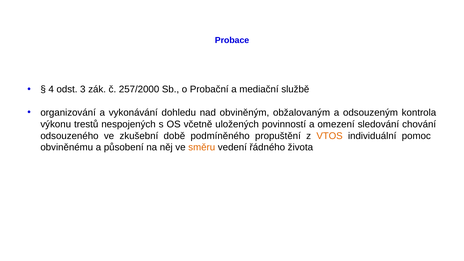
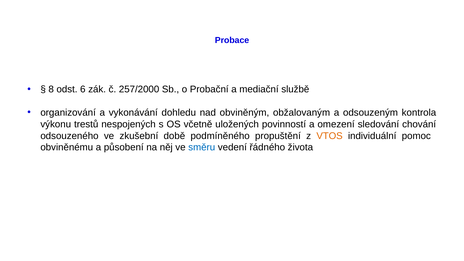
4: 4 -> 8 (51, 89)
3: 3 -> 6 (83, 89)
směru colour: orange -> blue (202, 147)
